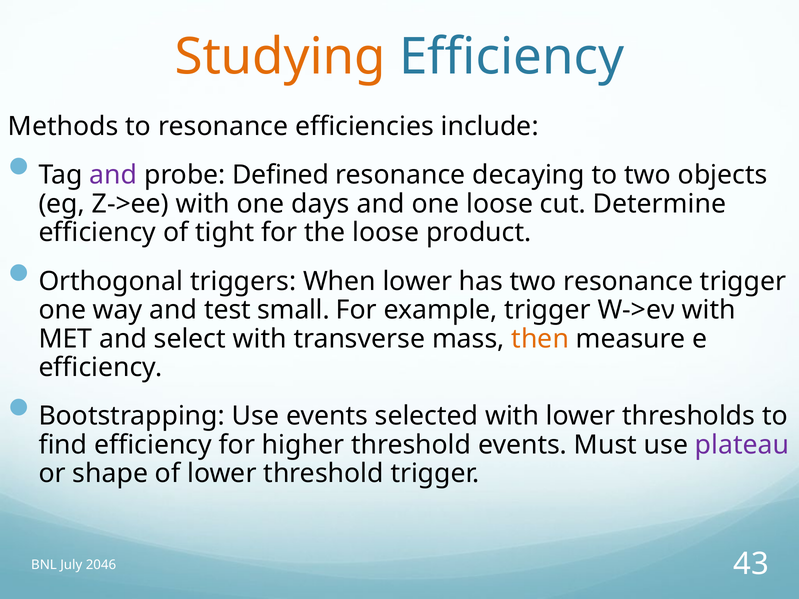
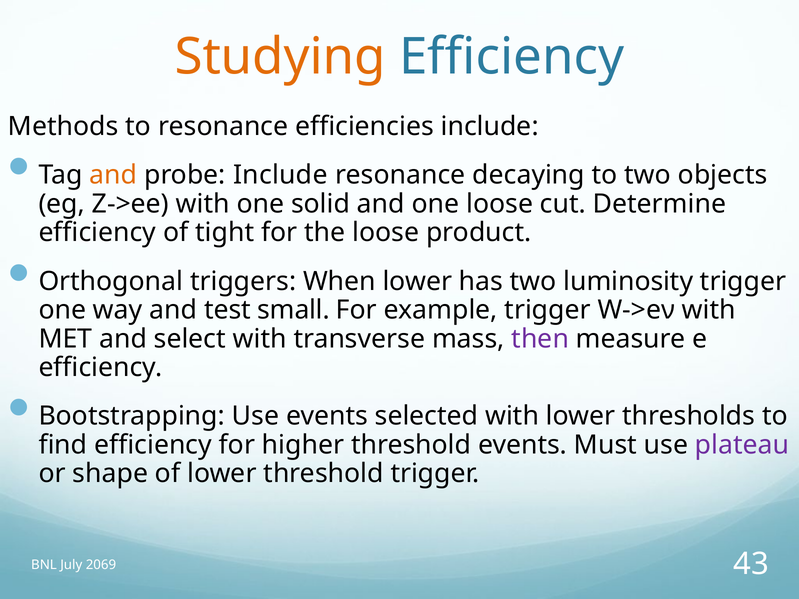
and colour: purple -> orange (113, 175)
probe Defined: Defined -> Include (280, 175)
days: days -> solid (321, 204)
two resonance: resonance -> luminosity (628, 281)
then colour: orange -> purple (540, 339)
2046: 2046 -> 2069 (101, 565)
